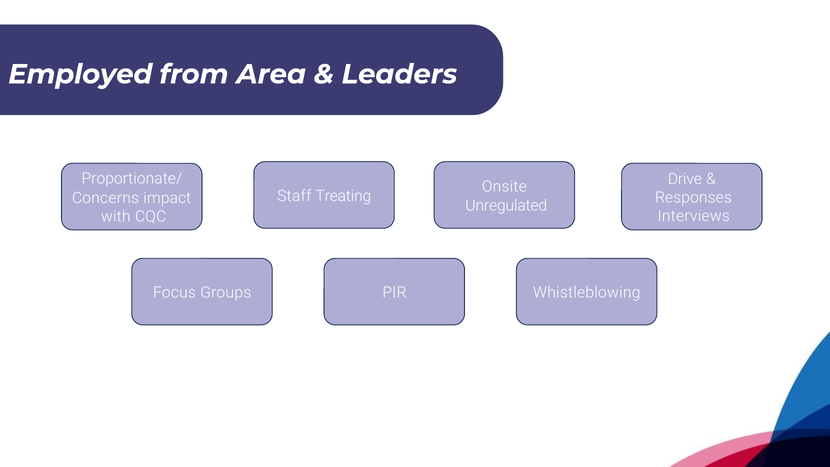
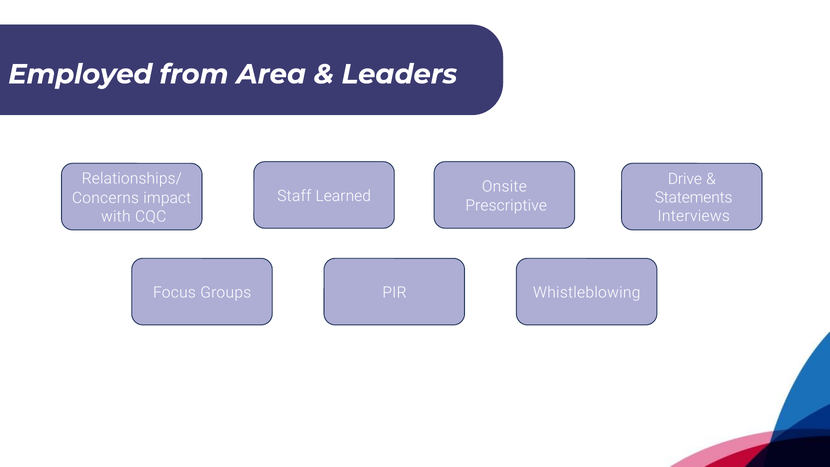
Proportionate/: Proportionate/ -> Relationships/ (132, 179)
Treating: Treating -> Learned (343, 196)
Responses: Responses -> Statements (694, 198)
Unregulated: Unregulated -> Prescriptive (506, 205)
